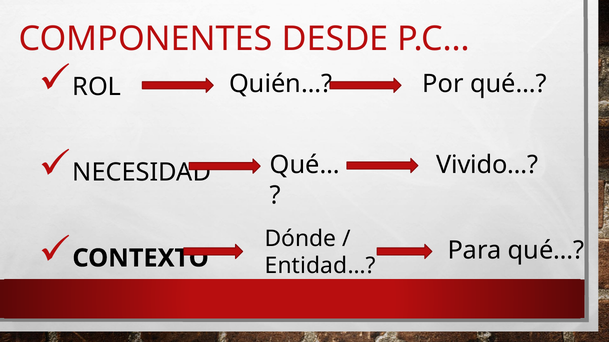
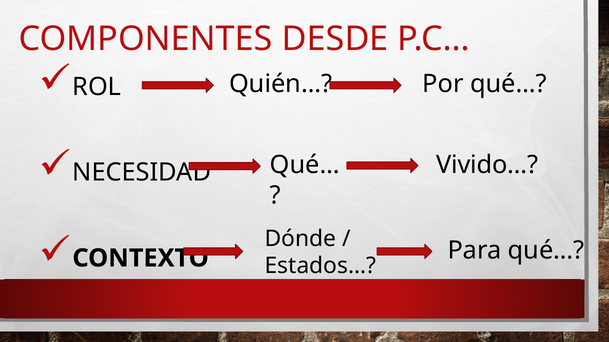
Entidad…: Entidad… -> Estados… (320, 266)
